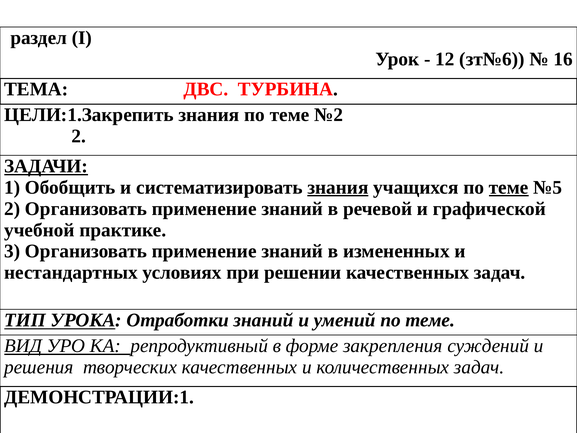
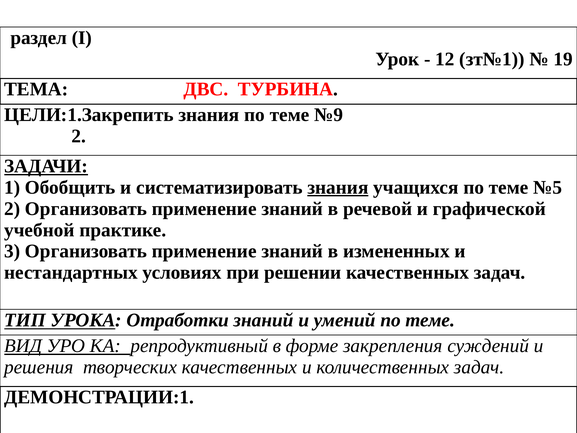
зт№6: зт№6 -> зт№1 (492, 59)
16: 16 -> 19 (563, 59)
№2: №2 -> №9 (329, 115)
теме underline: present -> none (509, 187)
